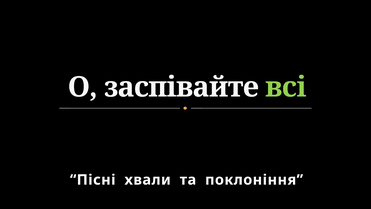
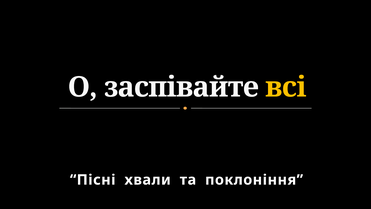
всі colour: light green -> yellow (286, 87)
